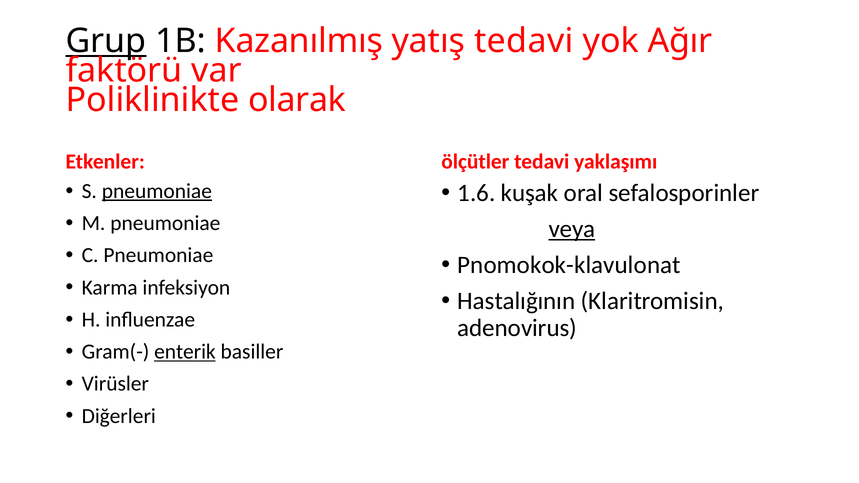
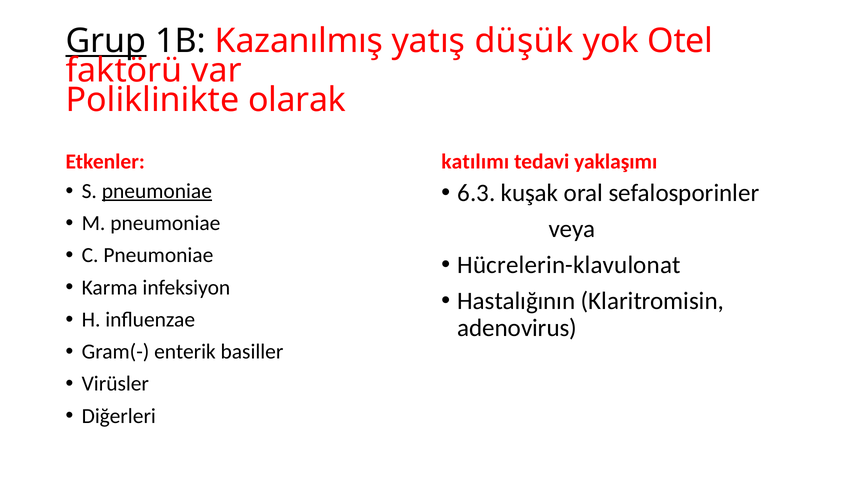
yatış tedavi: tedavi -> düşük (524, 41)
Ağır: Ağır -> Otel (680, 41)
ölçütler: ölçütler -> katılımı (475, 162)
1.6: 1.6 -> 6.3 (476, 193)
veya underline: present -> none (572, 229)
Pnomokok-klavulonat: Pnomokok-klavulonat -> Hücrelerin-klavulonat (569, 265)
enterik underline: present -> none (185, 352)
